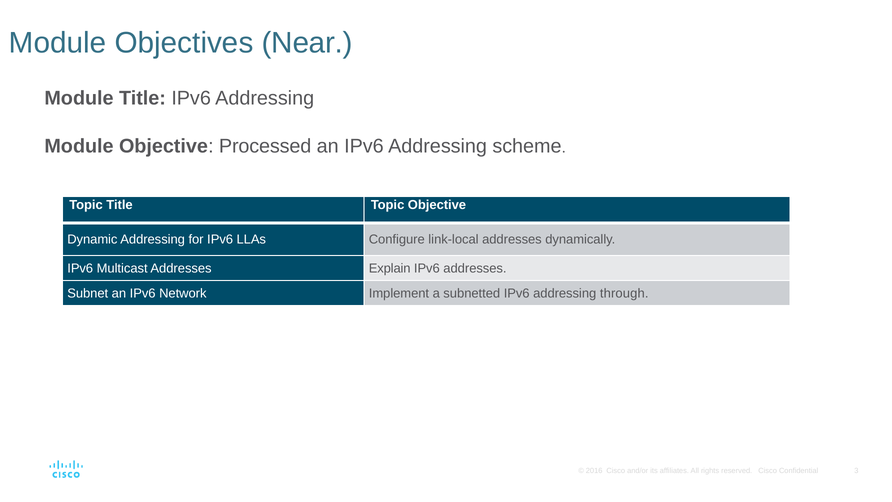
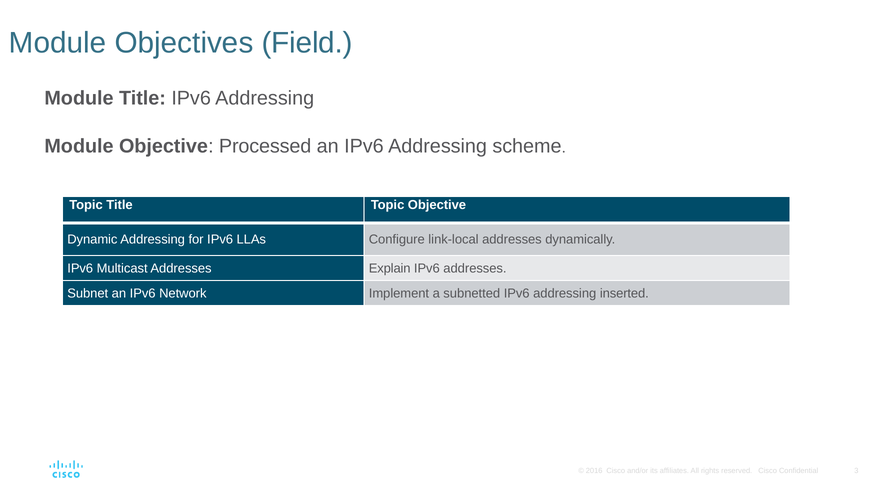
Near: Near -> Field (307, 43)
through: through -> inserted (624, 293)
